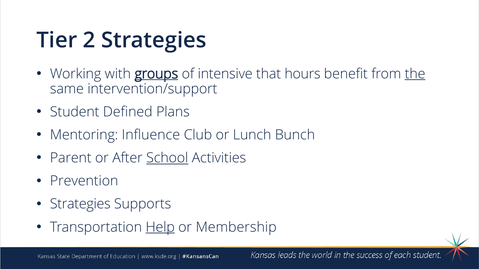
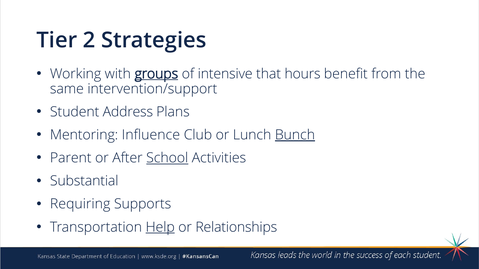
the underline: present -> none (415, 74)
Defined: Defined -> Address (128, 112)
Bunch underline: none -> present (295, 135)
Prevention: Prevention -> Substantial (84, 181)
Strategies: Strategies -> Requiring (80, 204)
Membership: Membership -> Relationships (236, 227)
